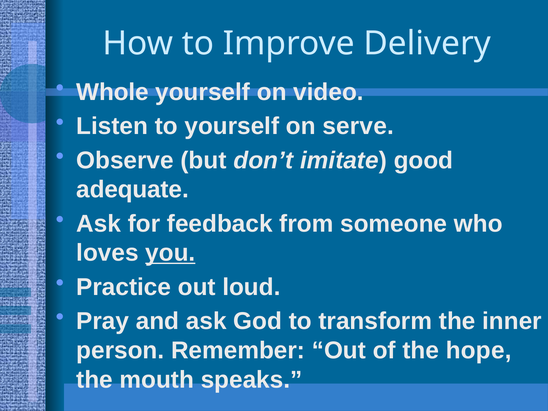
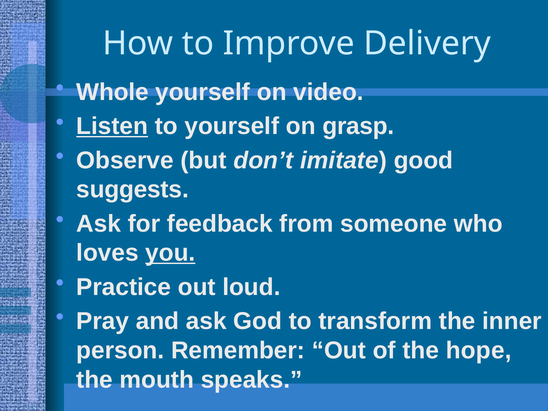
Listen underline: none -> present (112, 126)
serve: serve -> grasp (358, 126)
adequate: adequate -> suggests (133, 190)
